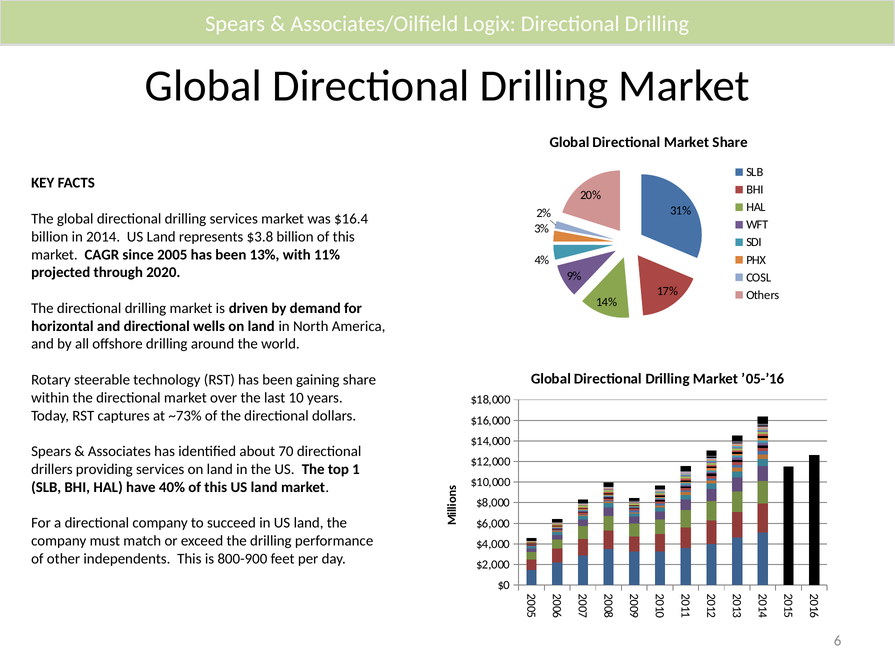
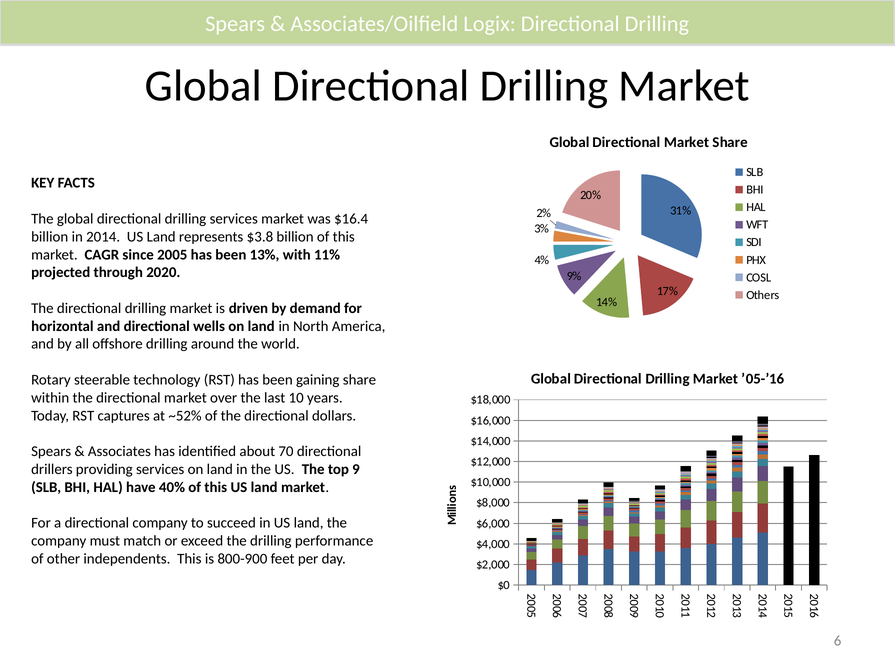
~73%: ~73% -> ~52% (185, 416)
top 1: 1 -> 9 (356, 470)
